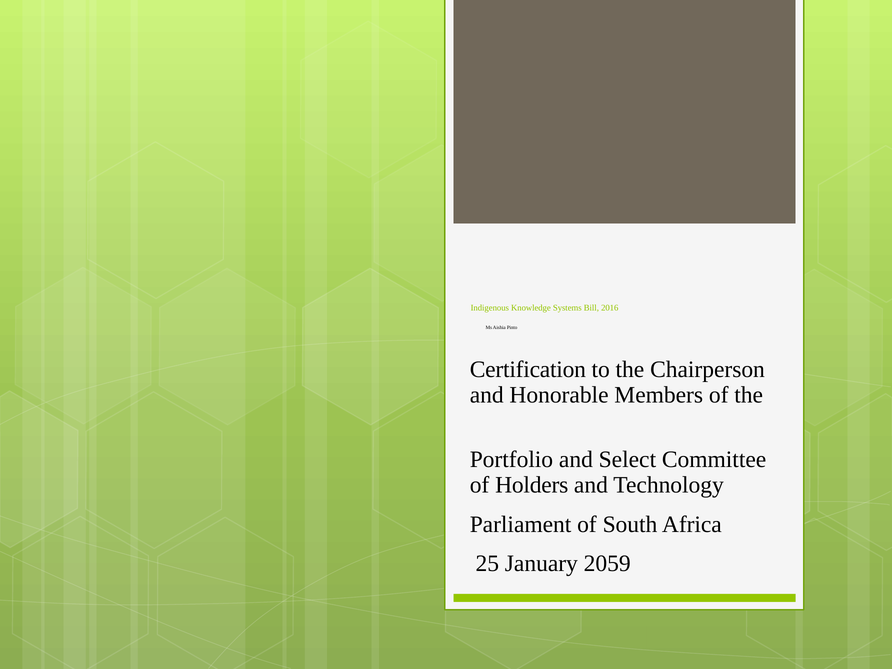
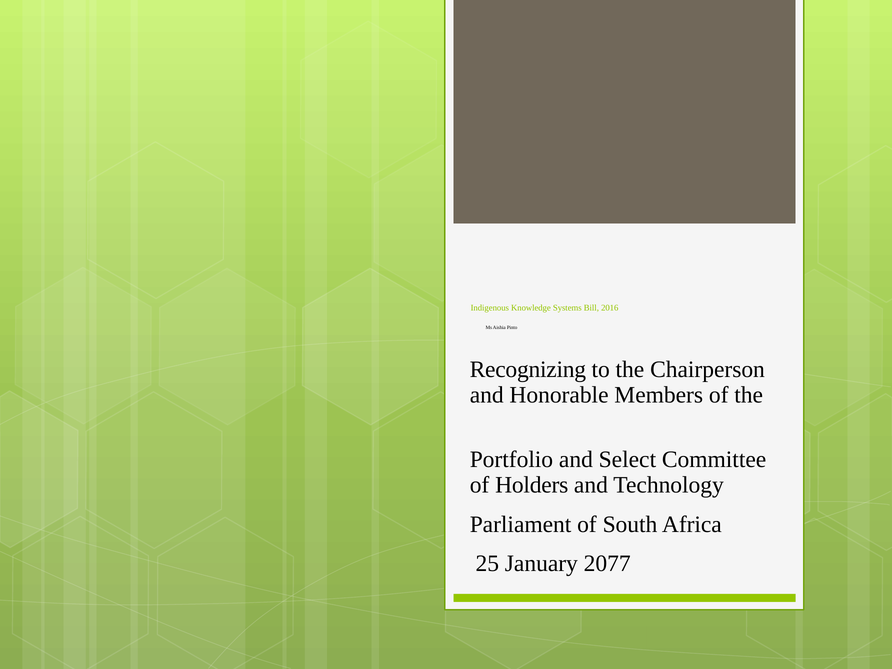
Certification: Certification -> Recognizing (528, 370)
2059: 2059 -> 2077 (607, 564)
